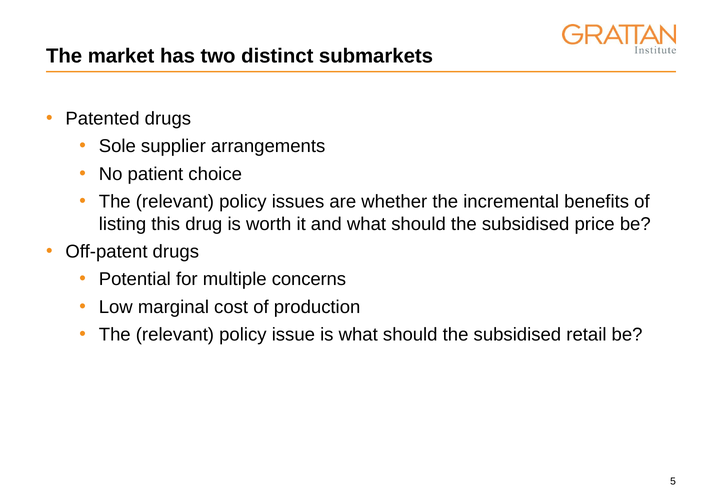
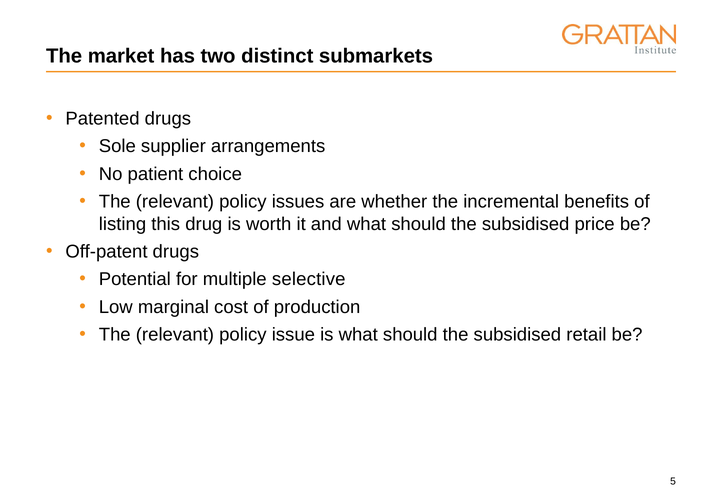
concerns: concerns -> selective (309, 280)
